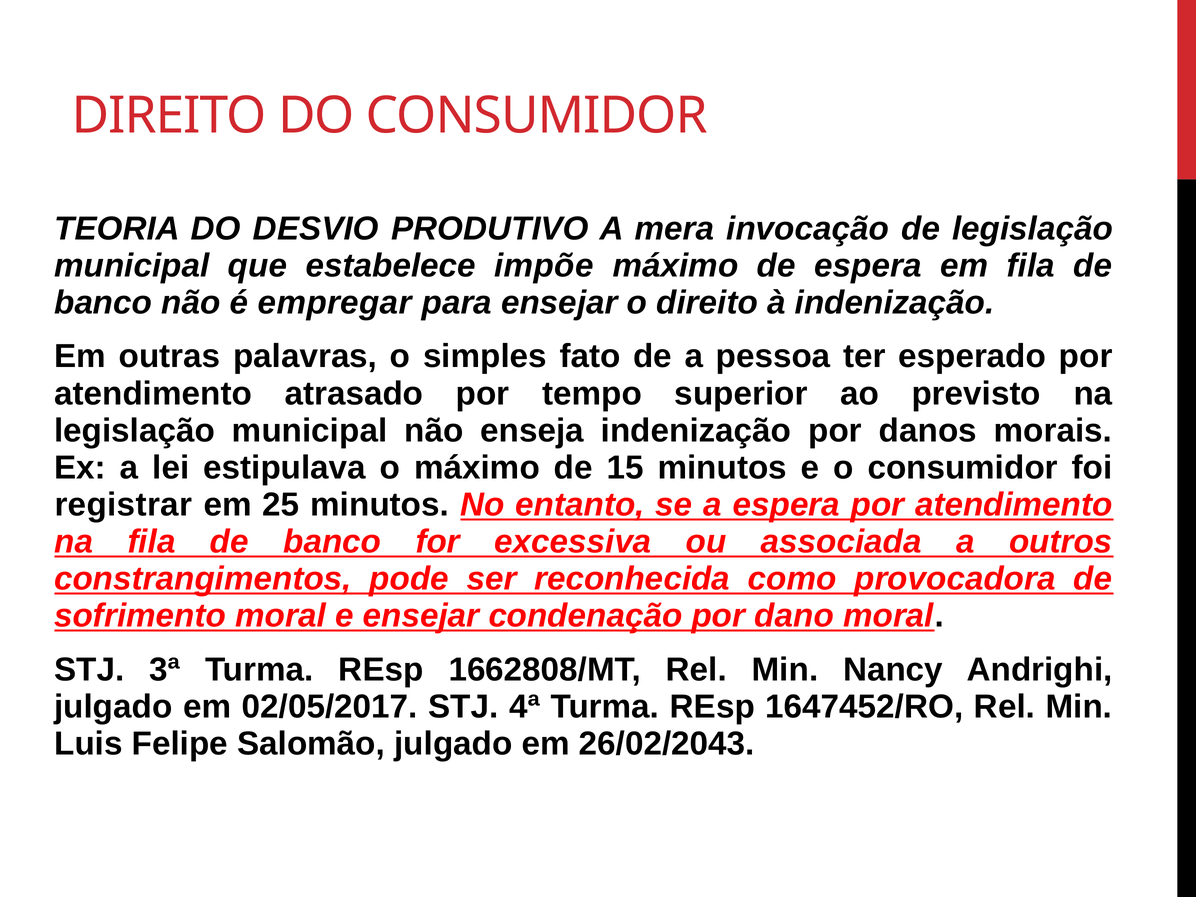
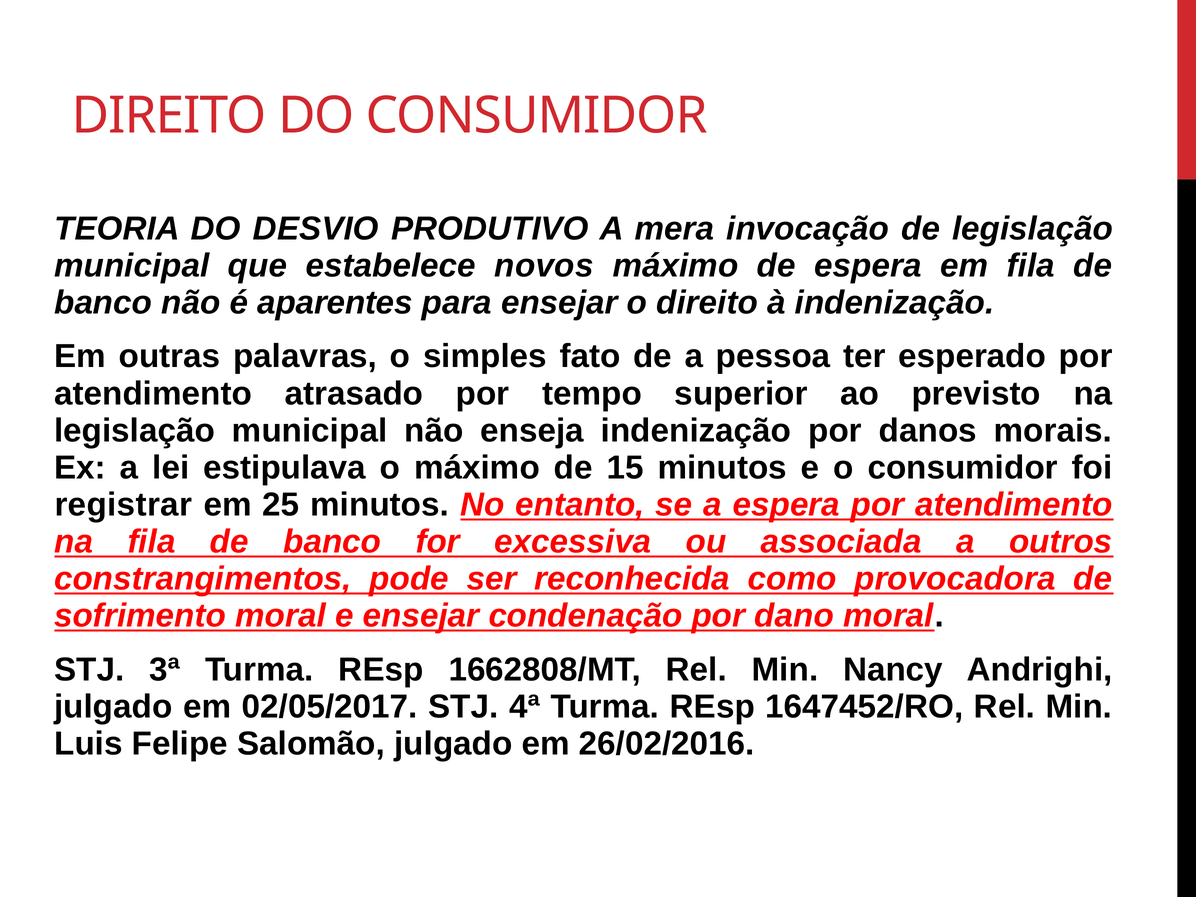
impõe: impõe -> novos (544, 266)
empregar: empregar -> aparentes (335, 303)
26/02/2043: 26/02/2043 -> 26/02/2016 (667, 744)
